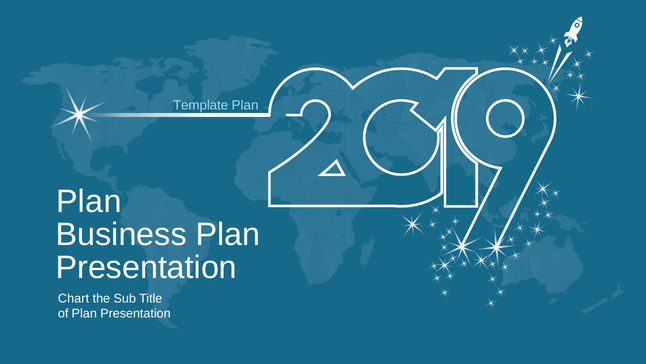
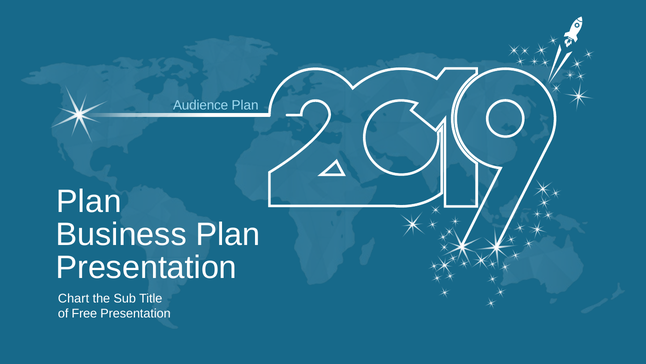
Template: Template -> Audience (201, 105)
of Plan: Plan -> Free (84, 313)
